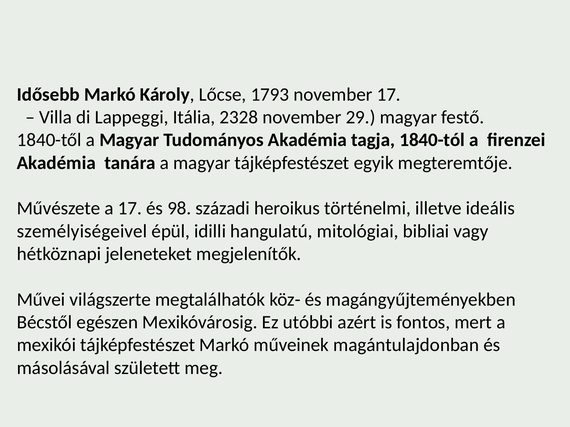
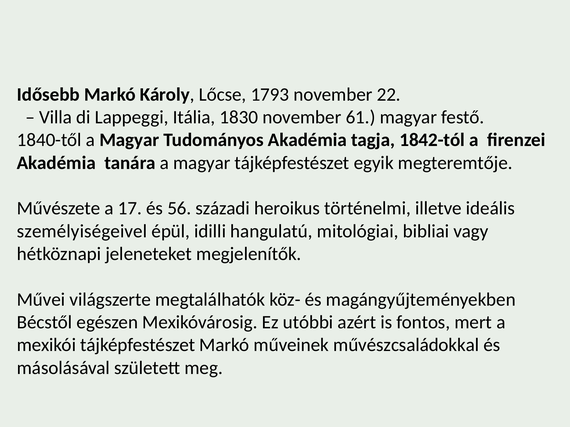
november 17: 17 -> 22 (389, 95)
2328: 2328 -> 1830 (239, 117)
29: 29 -> 61 (361, 117)
1840-tól: 1840-tól -> 1842-tól (432, 140)
98: 98 -> 56 (179, 209)
magántulajdonban: magántulajdonban -> művészcsaládokkal (406, 345)
